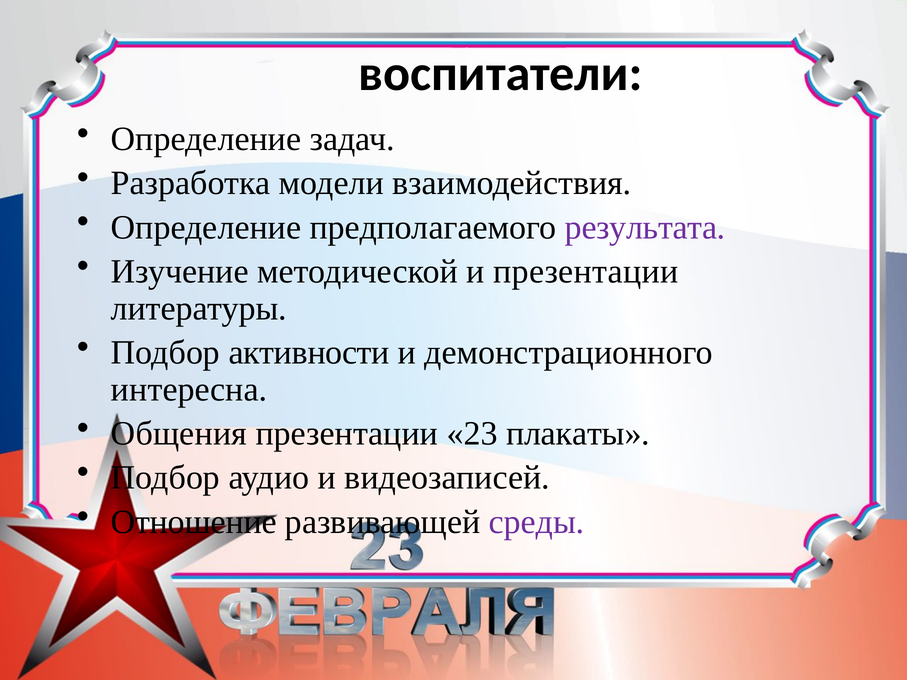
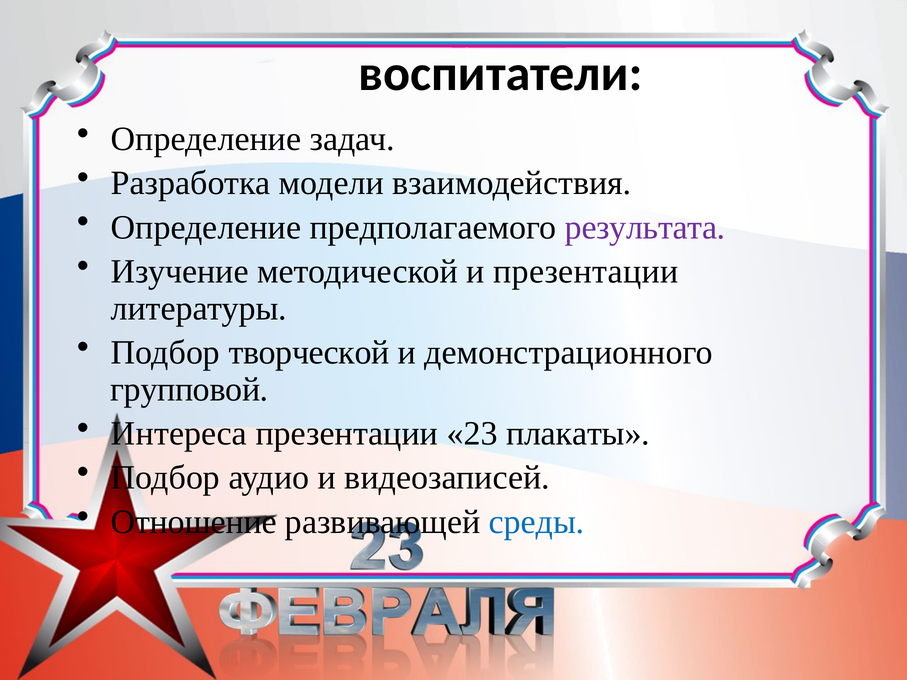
активности: активности -> творческой (309, 353)
интересна: интересна -> групповой (189, 389)
Общения: Общения -> Интереса (179, 434)
среды colour: purple -> blue (537, 522)
